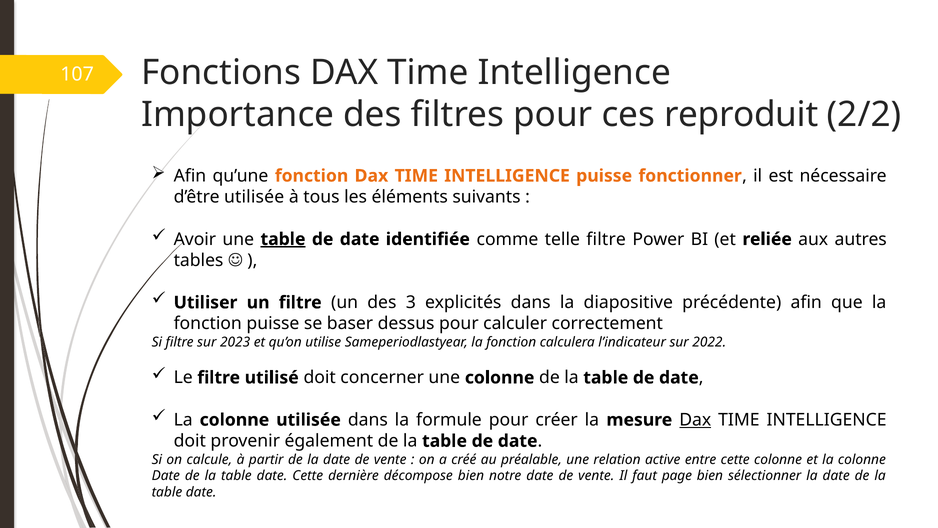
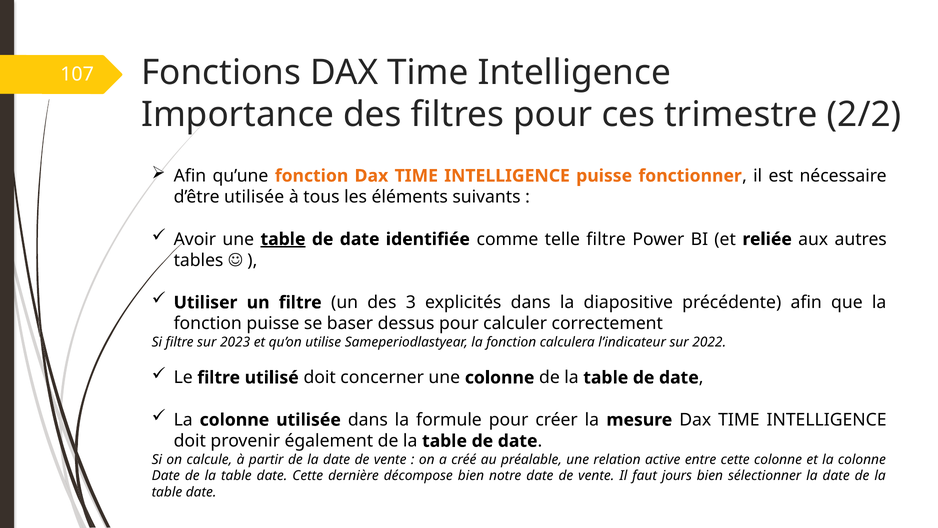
reproduit: reproduit -> trimestre (741, 115)
Dax underline: present -> none (695, 420)
page: page -> jours (677, 476)
